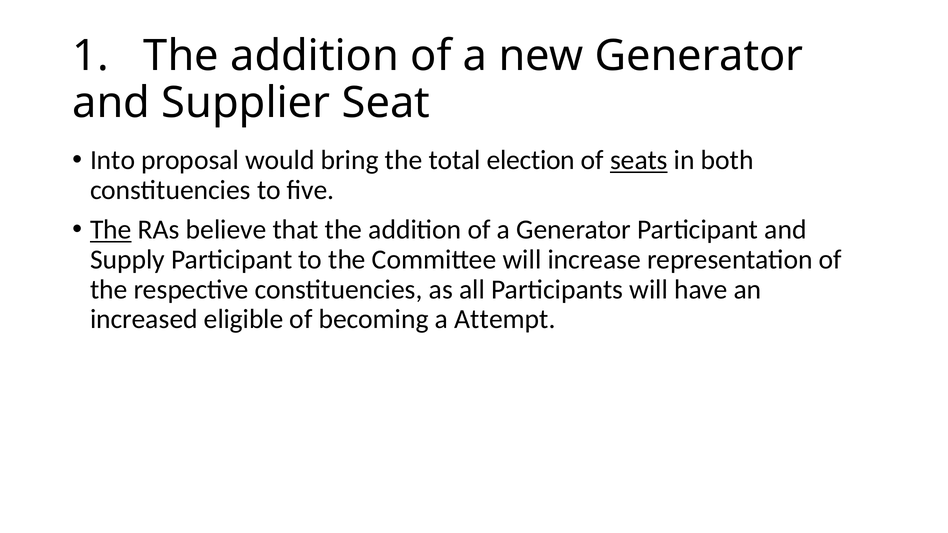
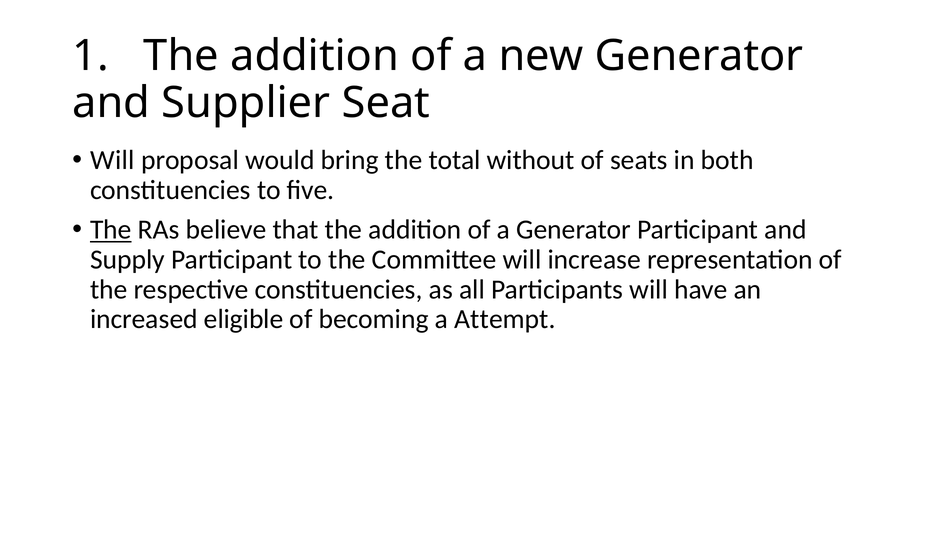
Into: Into -> Will (112, 160)
election: election -> without (531, 160)
seats underline: present -> none (639, 160)
